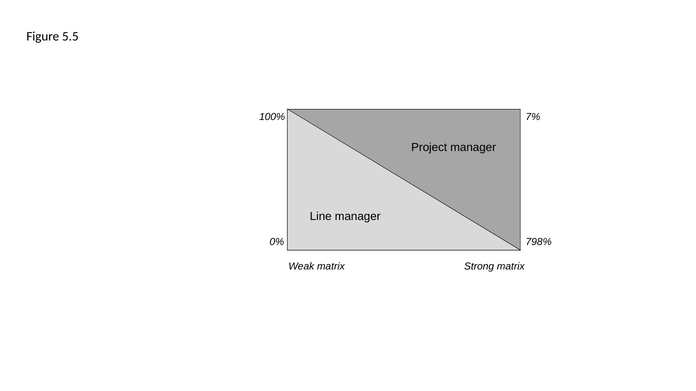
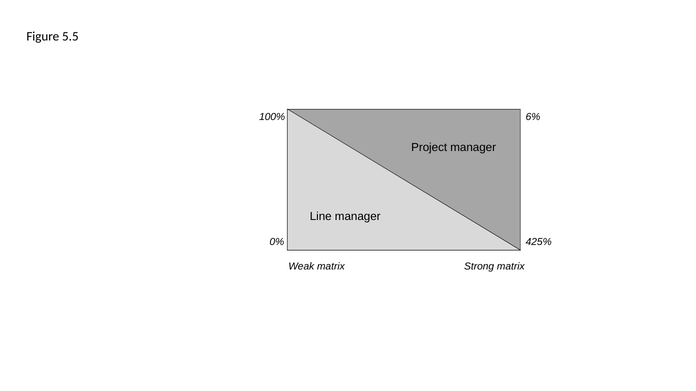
7%: 7% -> 6% (533, 117)
798%: 798% -> 425% (539, 242)
